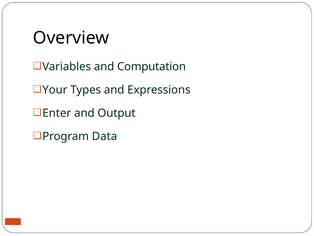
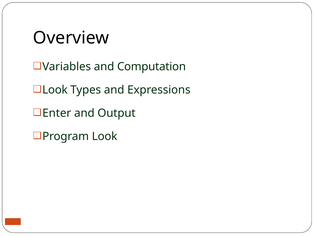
Your: Your -> Look (55, 90)
Program Data: Data -> Look (105, 136)
